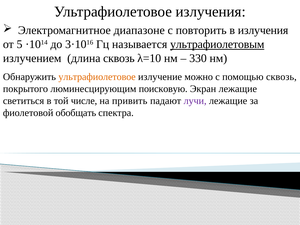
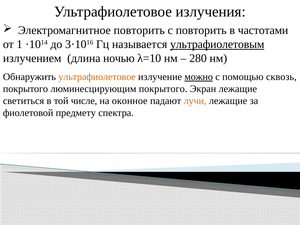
Электромагнитное диапазоне: диапазоне -> повторить (139, 30)
в излучения: излучения -> частотами (263, 30)
5: 5 -> 1 (20, 44)
длина сквозь: сквозь -> ночью (119, 58)
330: 330 -> 280 (198, 58)
можно underline: none -> present (199, 77)
люминесцирующим поисковую: поисковую -> покрытого (163, 89)
привить: привить -> оконное (130, 101)
лучи colour: purple -> orange (195, 101)
обобщать: обобщать -> предмету (76, 113)
